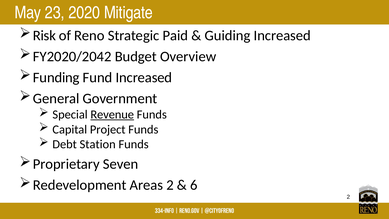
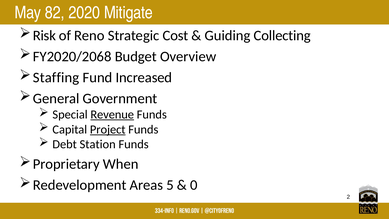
23: 23 -> 82 (55, 13)
Paid: Paid -> Cost (175, 35)
Guiding Increased: Increased -> Collecting (282, 35)
FY2020/2042: FY2020/2042 -> FY2020/2068 (72, 56)
Funding: Funding -> Staffing (56, 77)
Project underline: none -> present (108, 129)
Seven: Seven -> When (121, 164)
Areas 2: 2 -> 5 (170, 185)
6: 6 -> 0 (194, 185)
